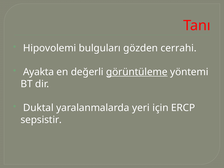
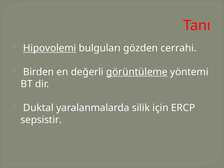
Hipovolemi underline: none -> present (50, 48)
Ayakta: Ayakta -> Birden (39, 72)
yeri: yeri -> silik (141, 108)
